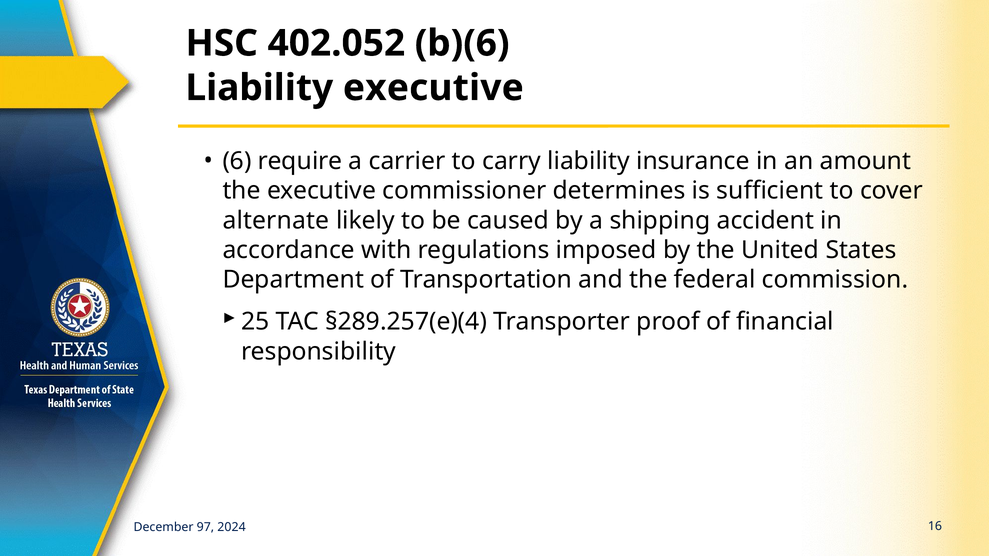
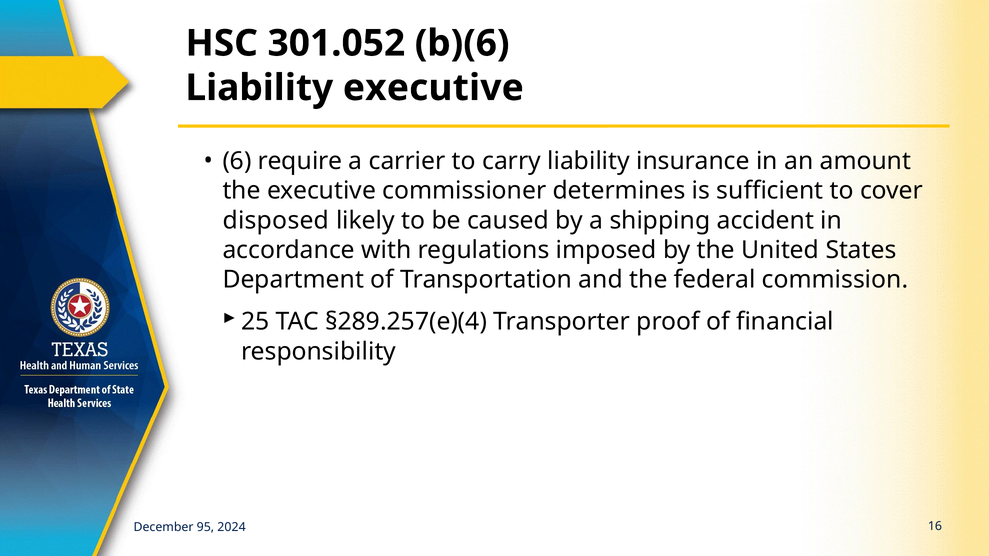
402.052: 402.052 -> 301.052 (336, 43)
alternate: alternate -> disposed (276, 221)
97: 97 -> 95 (205, 528)
